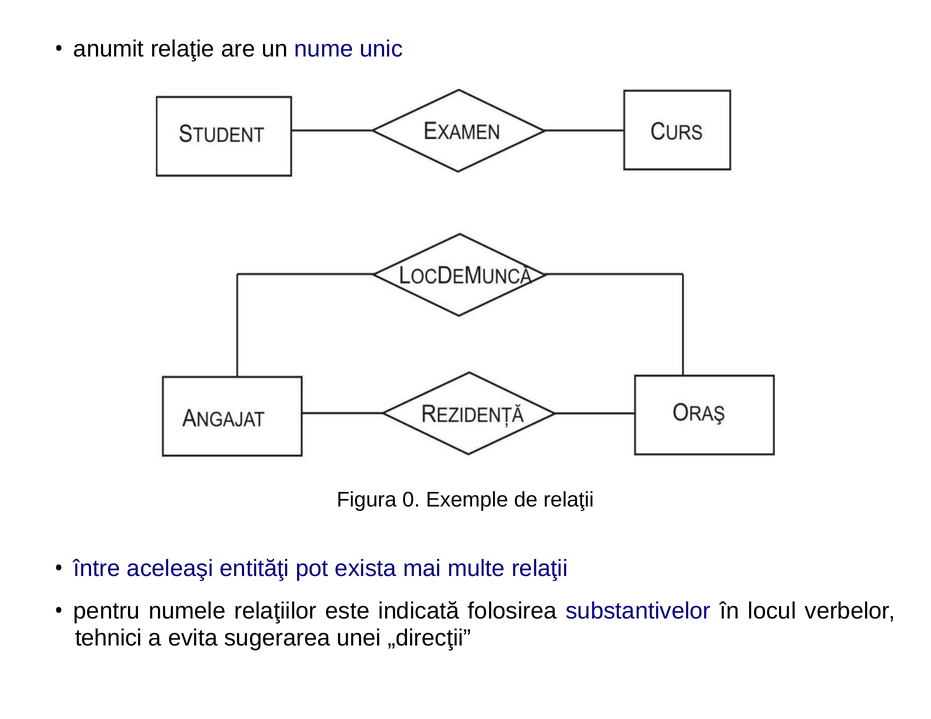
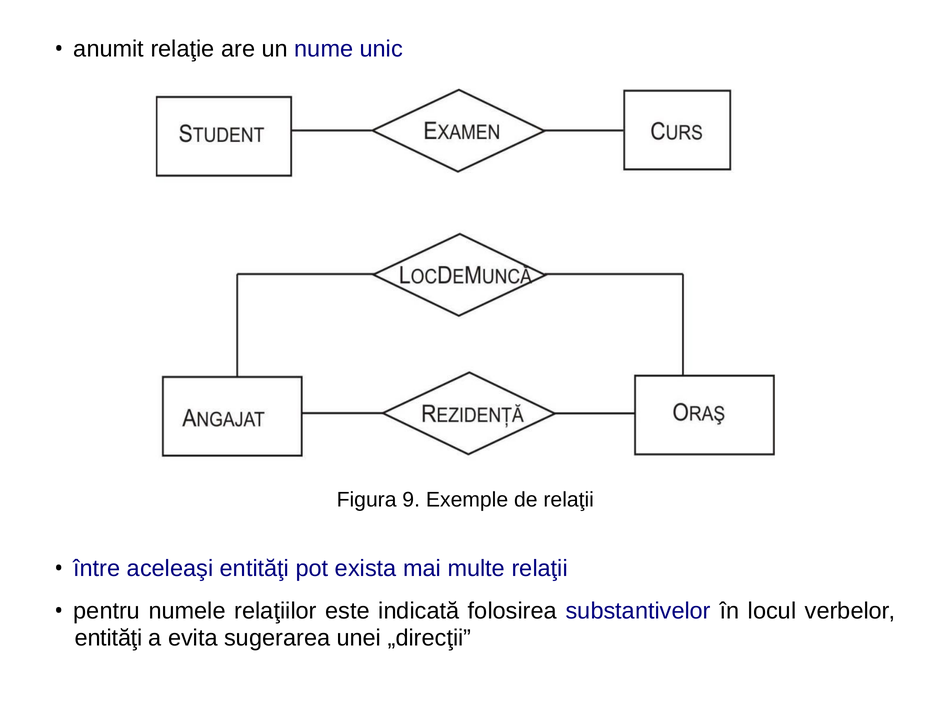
0: 0 -> 9 (411, 500)
tehnici: tehnici -> entităţi (109, 638)
